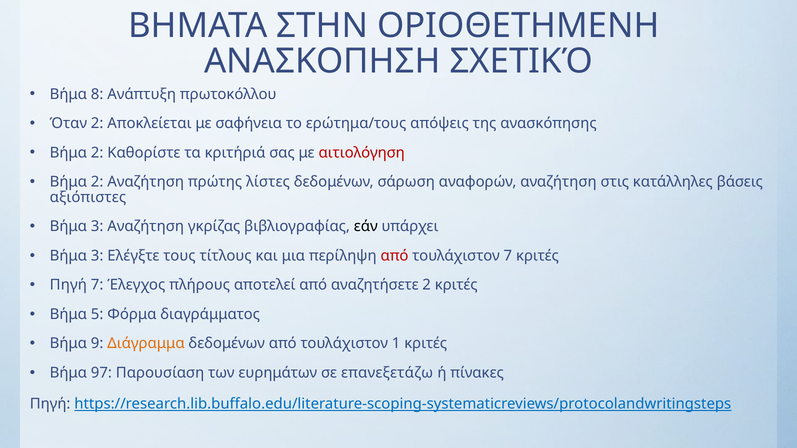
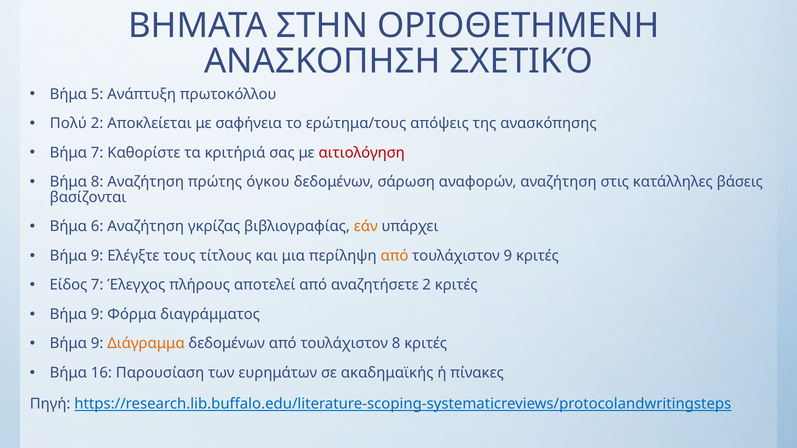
8: 8 -> 5 (97, 94)
Όταν: Όταν -> Πολύ (68, 124)
2: 2 -> 7 (97, 153)
2: 2 -> 8 (97, 182)
λίστες: λίστες -> όγκου (268, 182)
αξιόπιστες: αξιόπιστες -> βασίζονται (88, 197)
3: 3 -> 6 (97, 227)
εάν colour: black -> orange (366, 227)
3: 3 -> 9 (97, 256)
από colour: red -> orange (395, 256)
τουλάχιστον 7: 7 -> 9 (508, 256)
Πηγή: Πηγή -> Είδος (68, 285)
5: 5 -> 9 (97, 315)
τουλάχιστον 1: 1 -> 8 (396, 344)
97: 97 -> 16 (101, 373)
επανεξετάζω: επανεξετάζω -> ακαδημαϊκής (387, 373)
